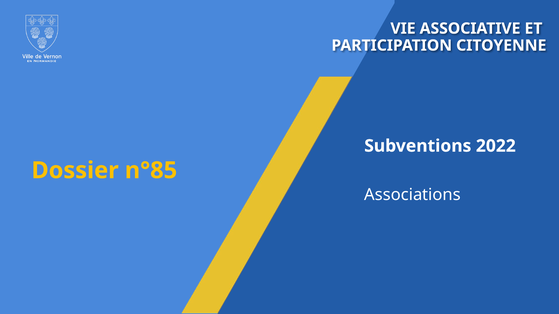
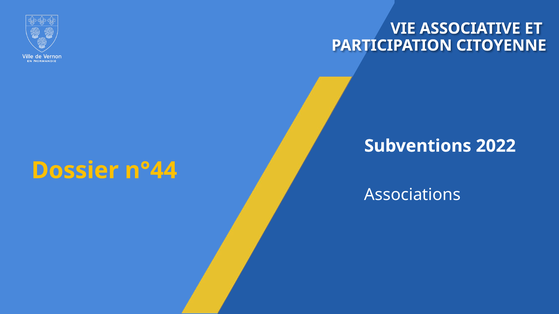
n°85: n°85 -> n°44 (151, 171)
